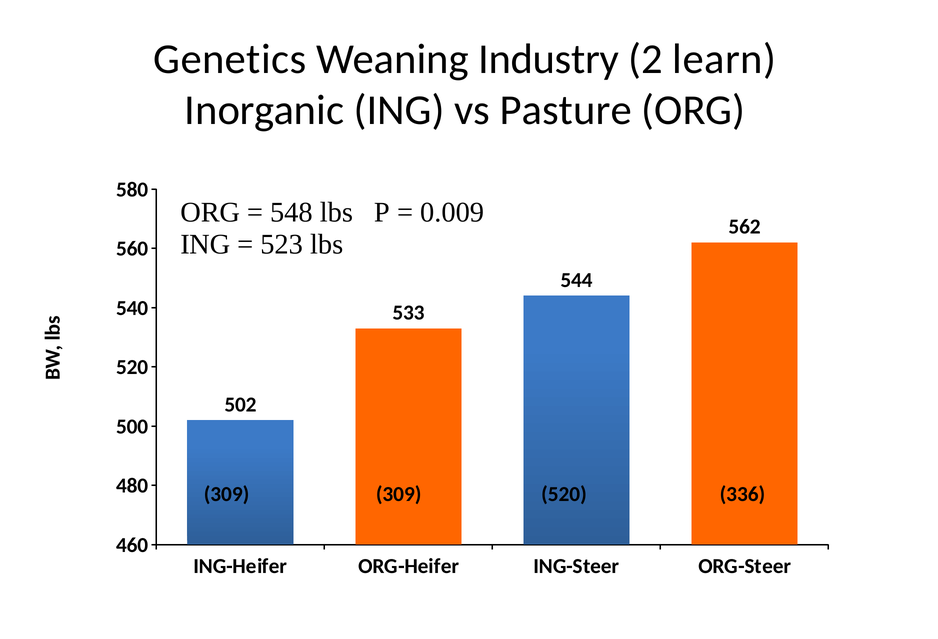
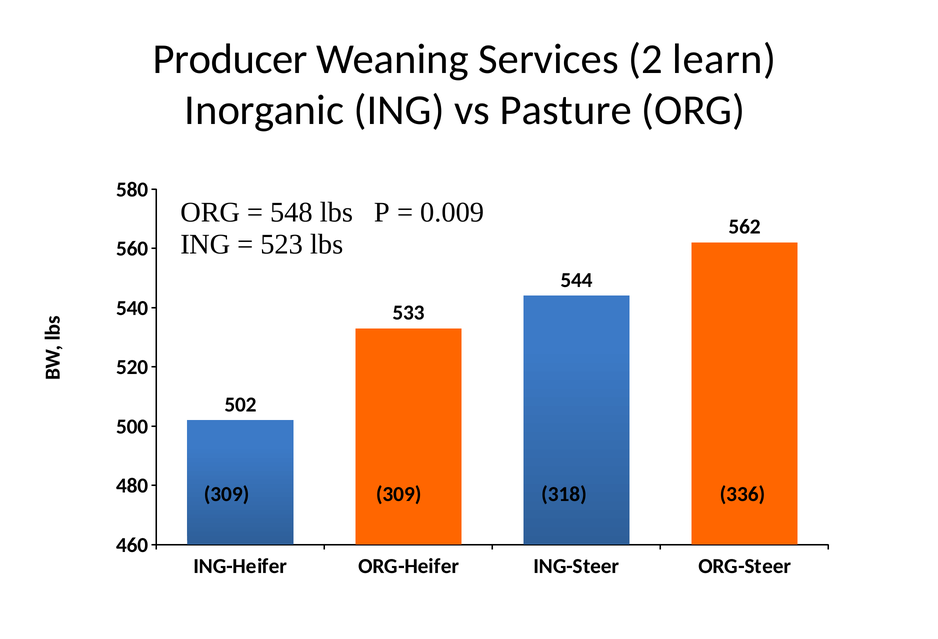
Genetics: Genetics -> Producer (230, 59)
Industry: Industry -> Services (549, 59)
309 520: 520 -> 318 (564, 495)
